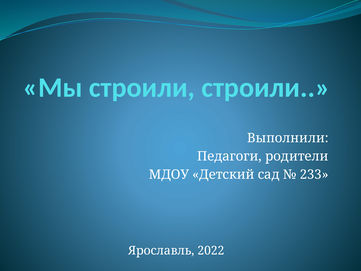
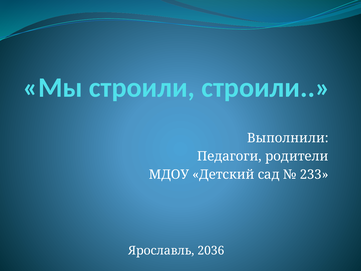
2022: 2022 -> 2036 (211, 250)
